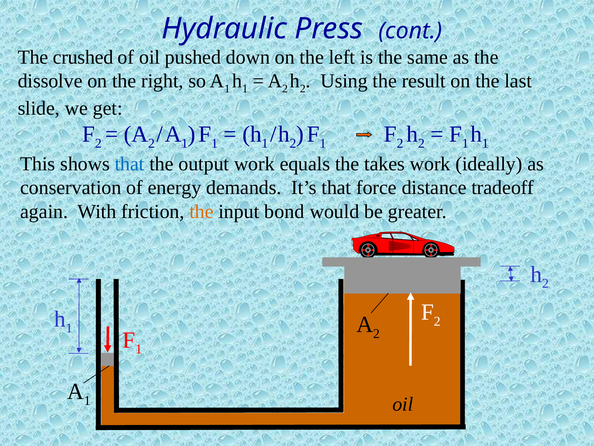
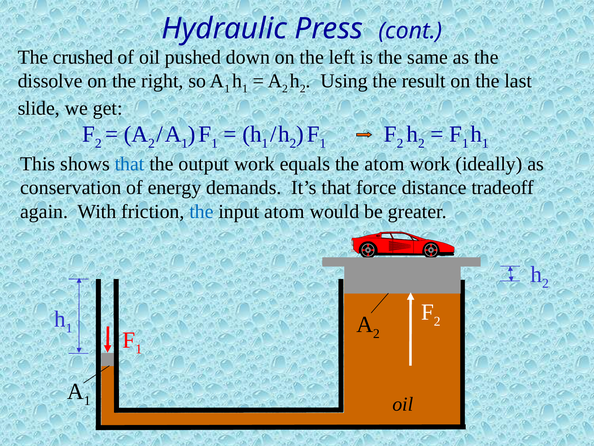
the takes: takes -> atom (384, 164)
the colour: orange -> blue (202, 211)
input bond: bond -> atom (284, 211)
